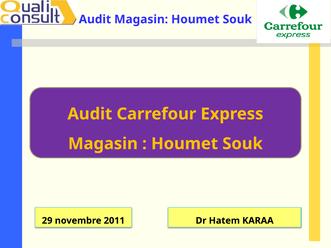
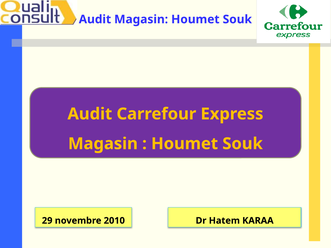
2011: 2011 -> 2010 (114, 221)
